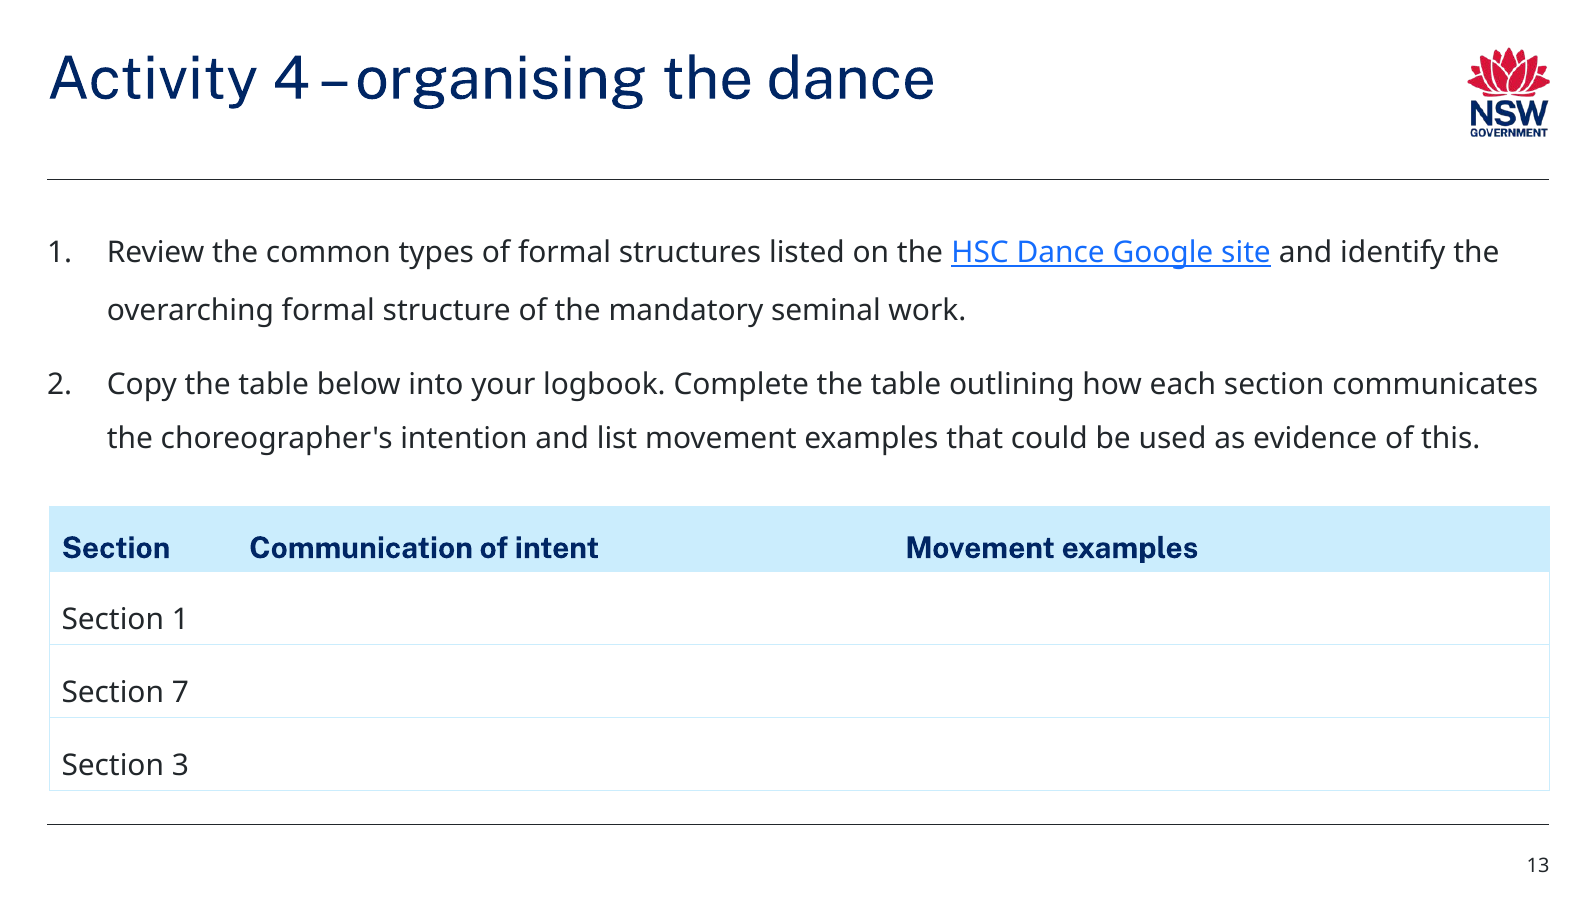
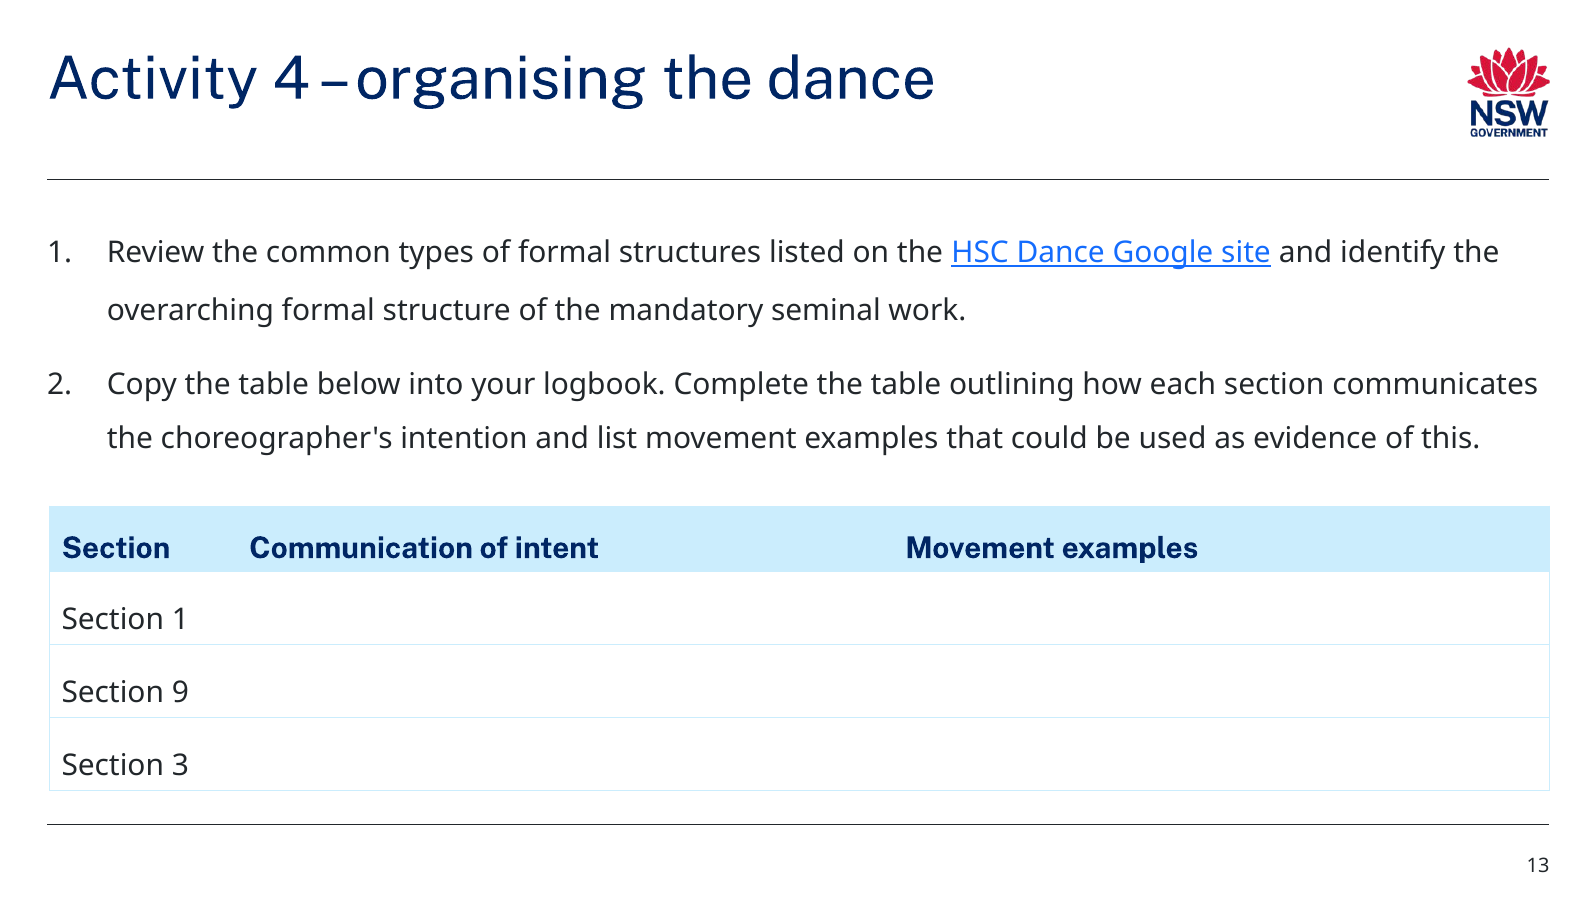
7: 7 -> 9 (180, 692)
